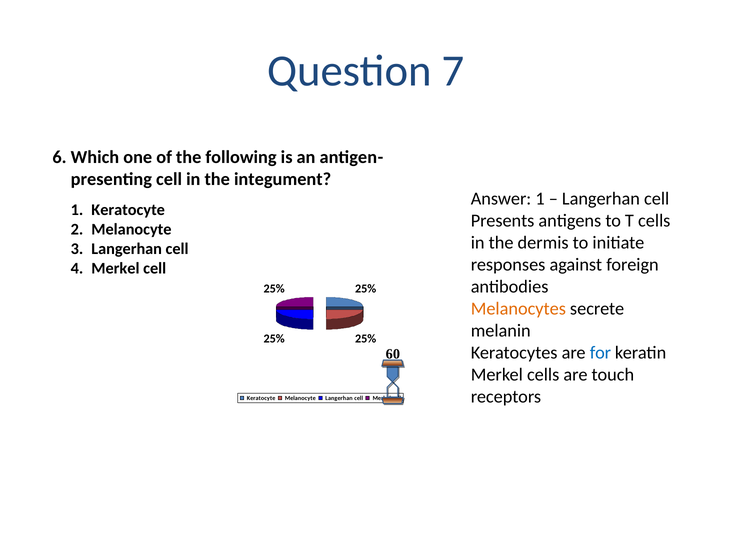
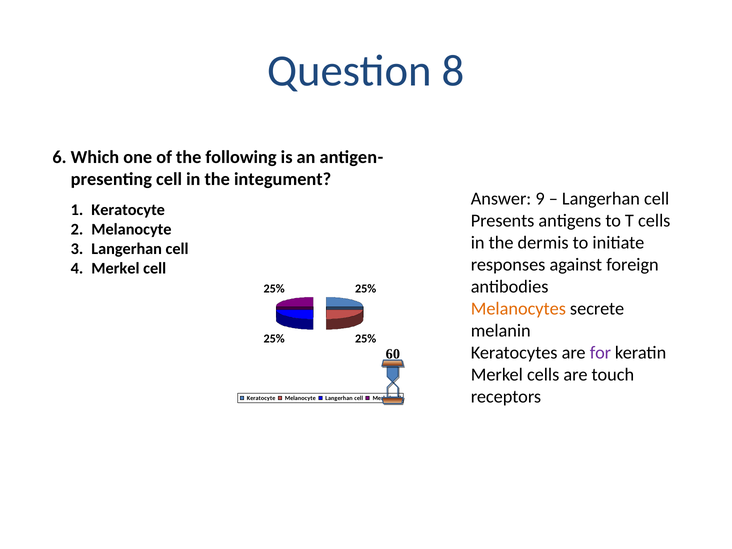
7: 7 -> 8 (453, 71)
Answer 1: 1 -> 9 (540, 199)
for colour: blue -> purple (600, 353)
